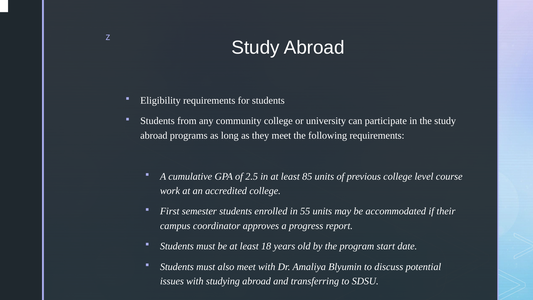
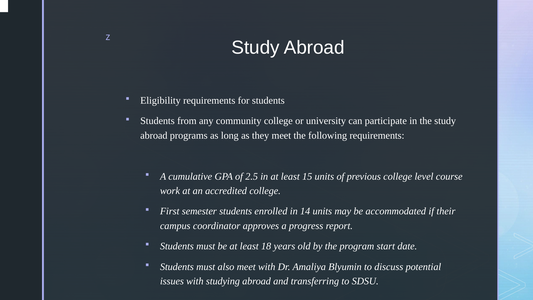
85: 85 -> 15 (307, 176)
55: 55 -> 14 (305, 211)
